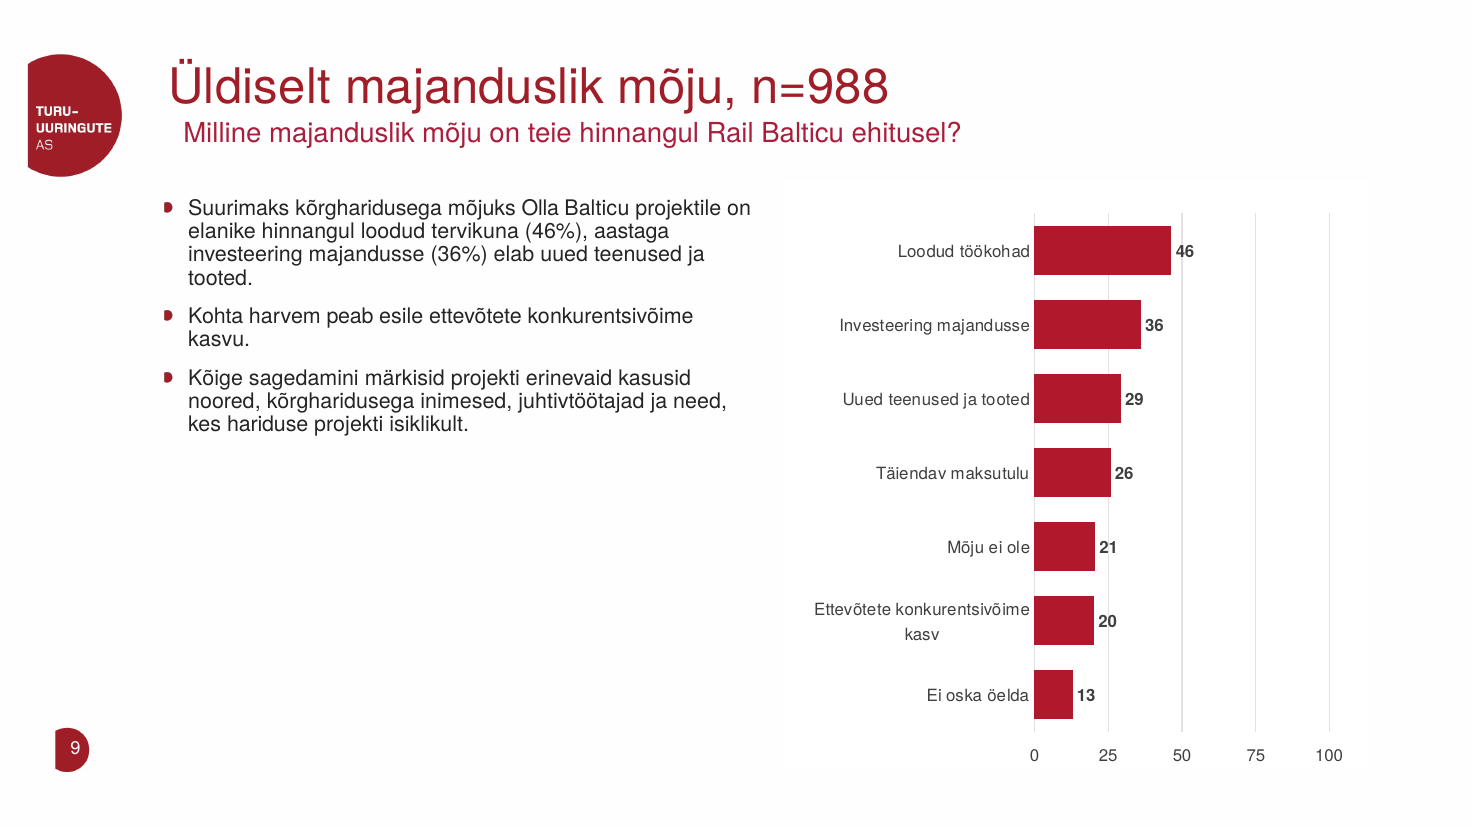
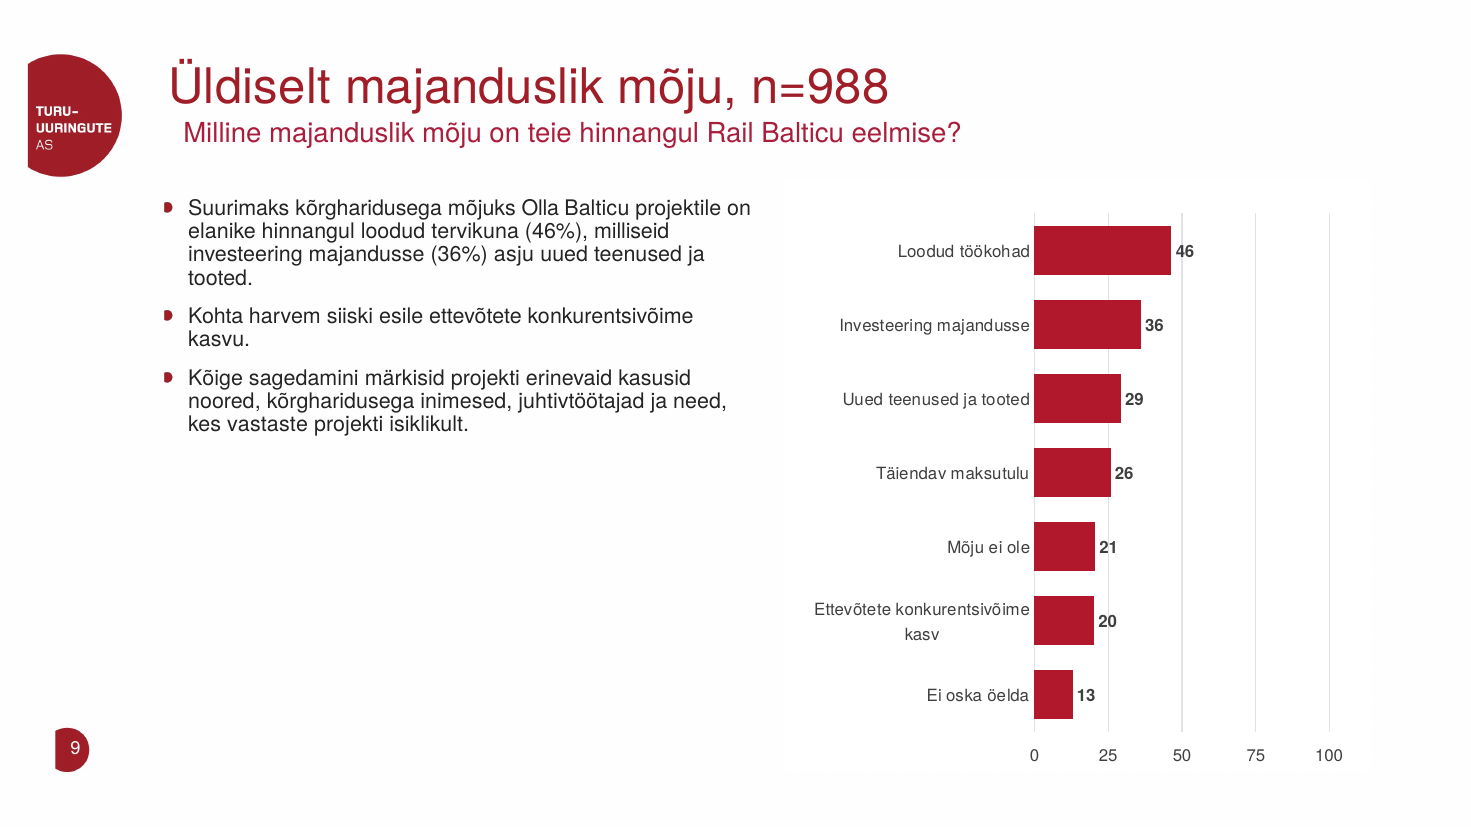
ehitusel: ehitusel -> eelmise (907, 134)
aastaga: aastaga -> milliseid (632, 232)
elab: elab -> asju (514, 255)
peab: peab -> siiski (350, 317)
hariduse: hariduse -> vastaste (268, 425)
